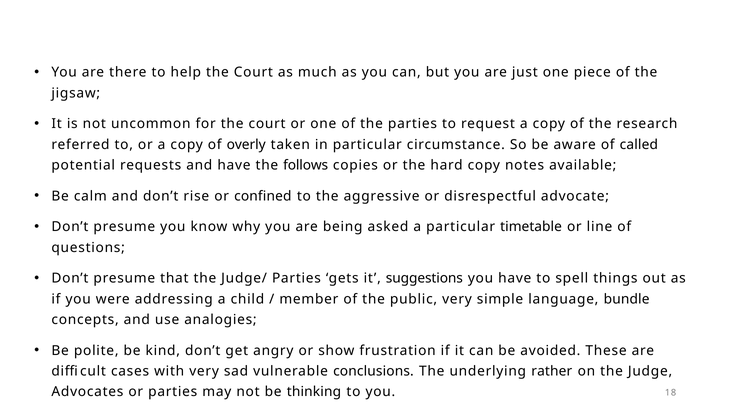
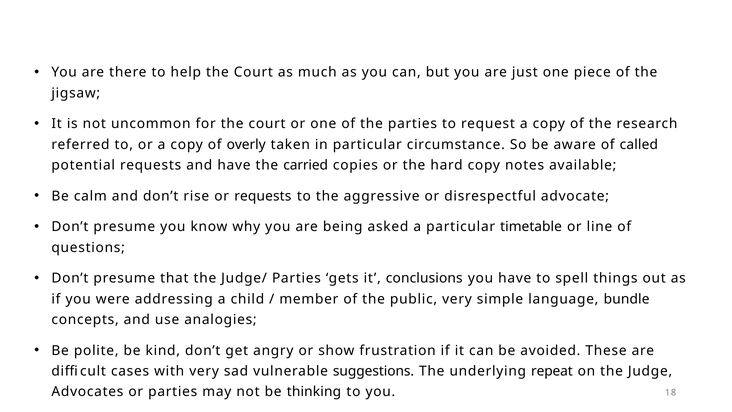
follows: follows -> carried (306, 165)
or confined: confined -> requests (263, 196)
suggestions: suggestions -> conclusions (424, 278)
conclusions: conclusions -> suggestions (374, 371)
rather: rather -> repeat (552, 371)
